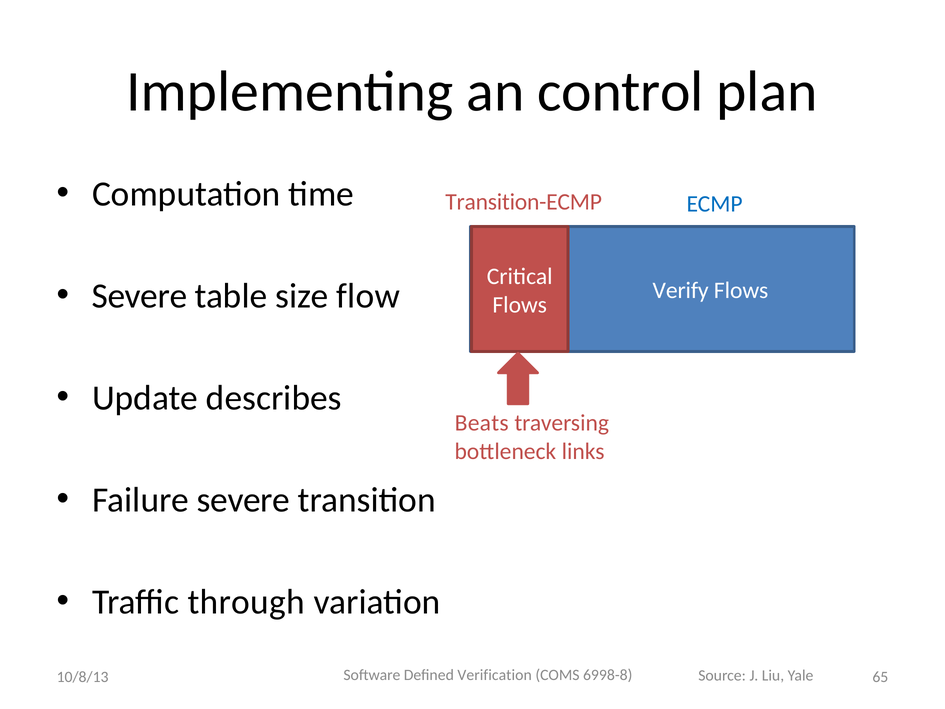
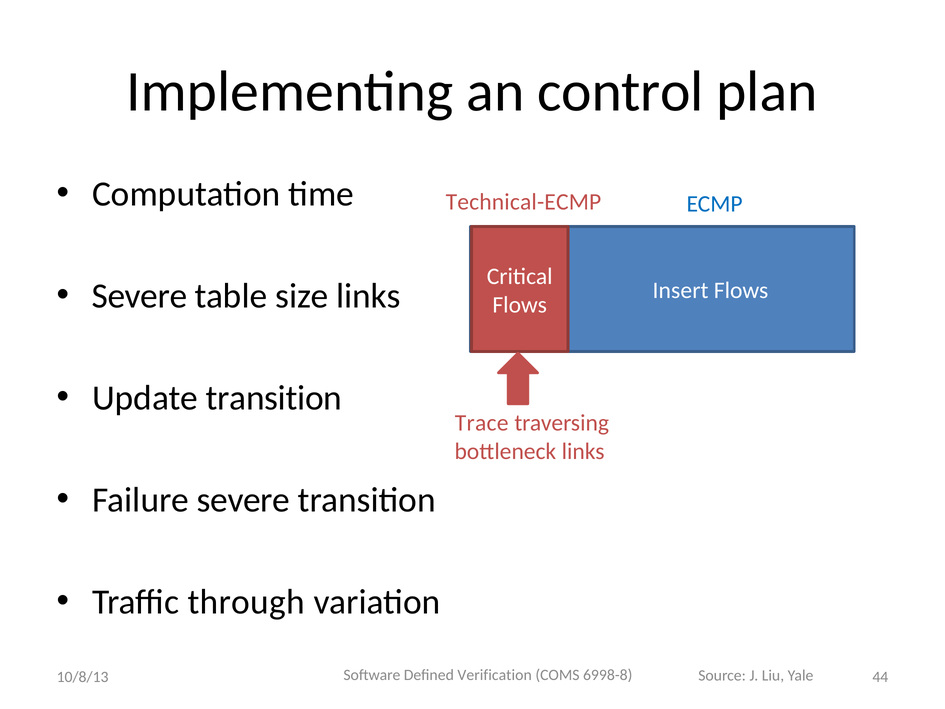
Transition-ECMP: Transition-ECMP -> Technical-ECMP (523, 202)
size flow: flow -> links (368, 296)
Verify: Verify -> Insert (681, 291)
Update describes: describes -> transition (274, 398)
Beats: Beats -> Trace (482, 423)
65: 65 -> 44 (880, 677)
